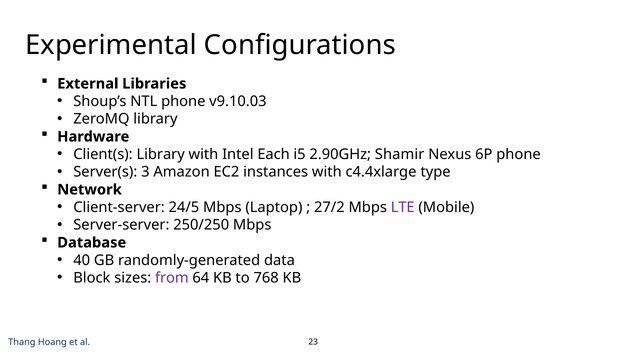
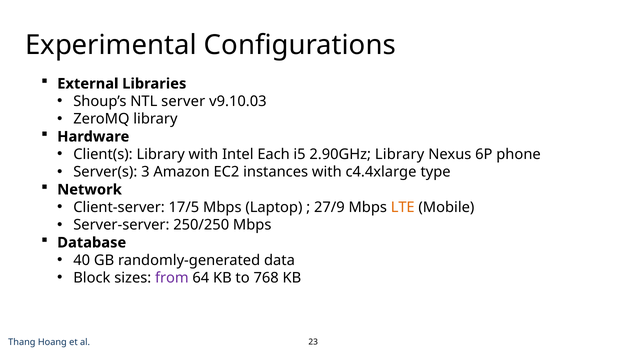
NTL phone: phone -> server (183, 101)
2.90GHz Shamir: Shamir -> Library (400, 154)
24/5: 24/5 -> 17/5 (184, 207)
27/2: 27/2 -> 27/9 (329, 207)
LTE colour: purple -> orange (403, 207)
